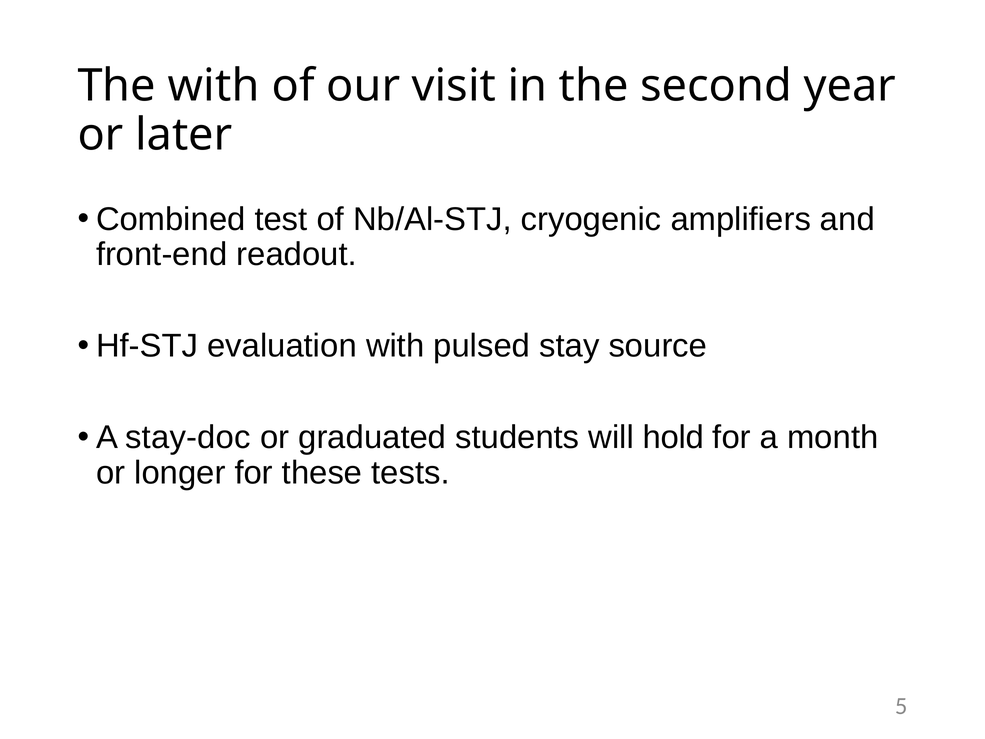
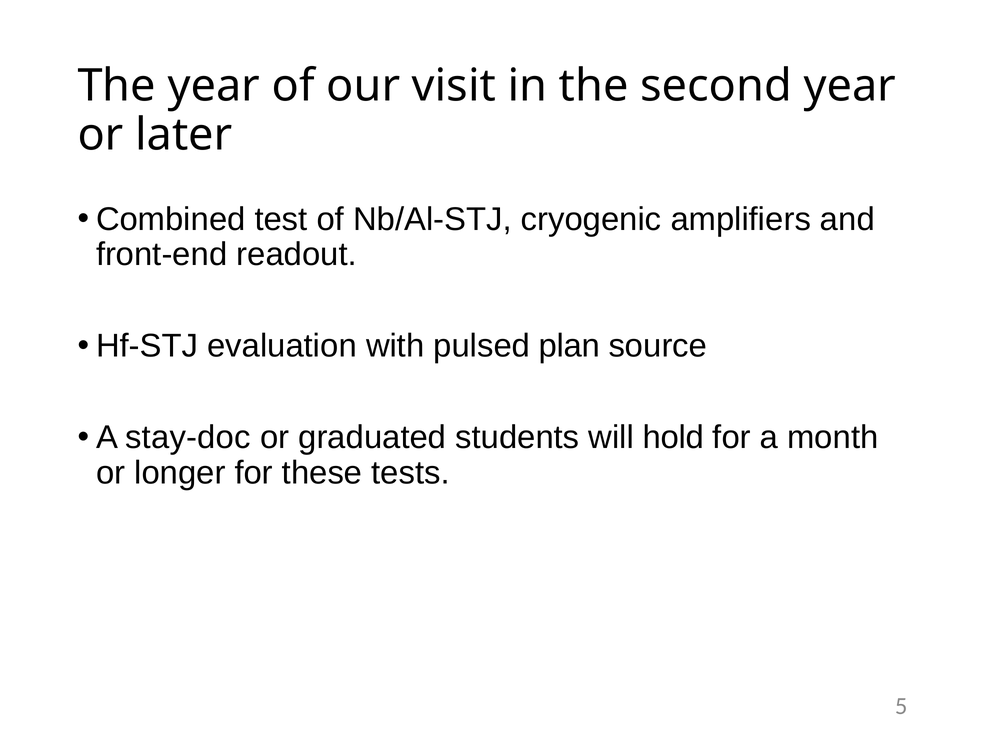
The with: with -> year (214, 86)
stay: stay -> plan (570, 346)
